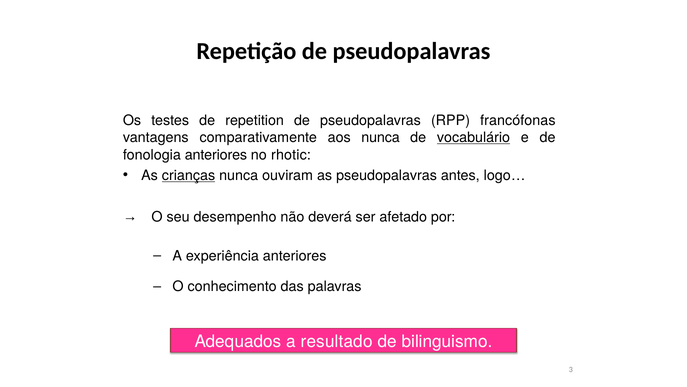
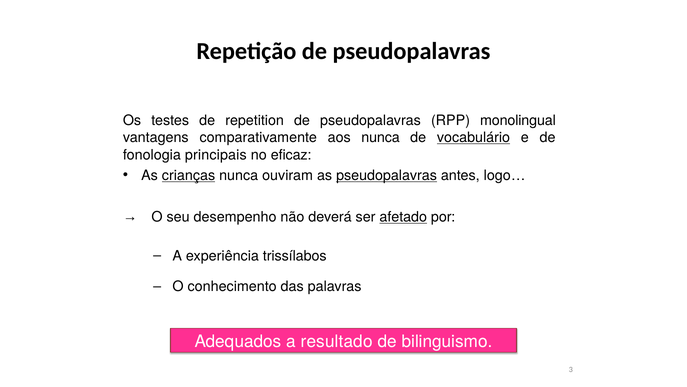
francófonas: francófonas -> monolingual (518, 120)
fonologia anteriores: anteriores -> principais (216, 155)
rhotic: rhotic -> eficaz (291, 155)
pseudopalavras underline: none -> present (387, 175)
afetado underline: none -> present (403, 217)
experiência anteriores: anteriores -> trissílabos (295, 255)
